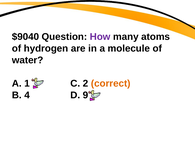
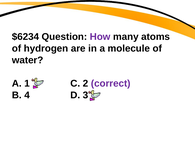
$9040: $9040 -> $6234 (25, 37)
correct colour: orange -> purple (111, 84)
9: 9 -> 3 (86, 95)
